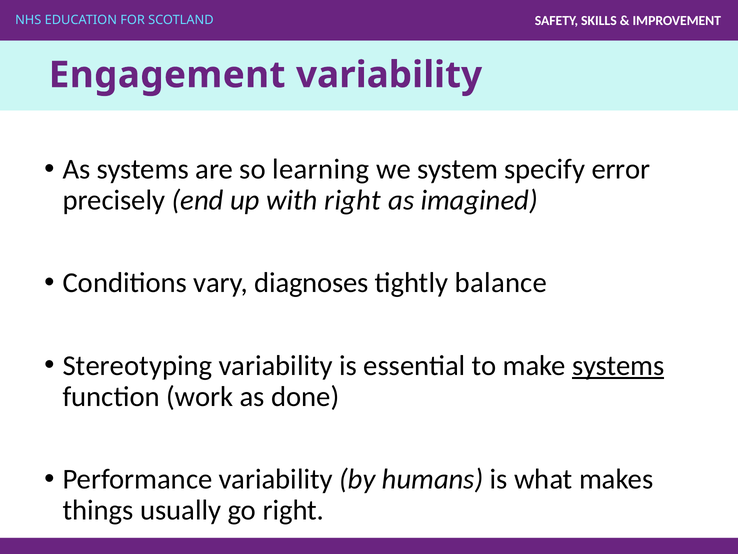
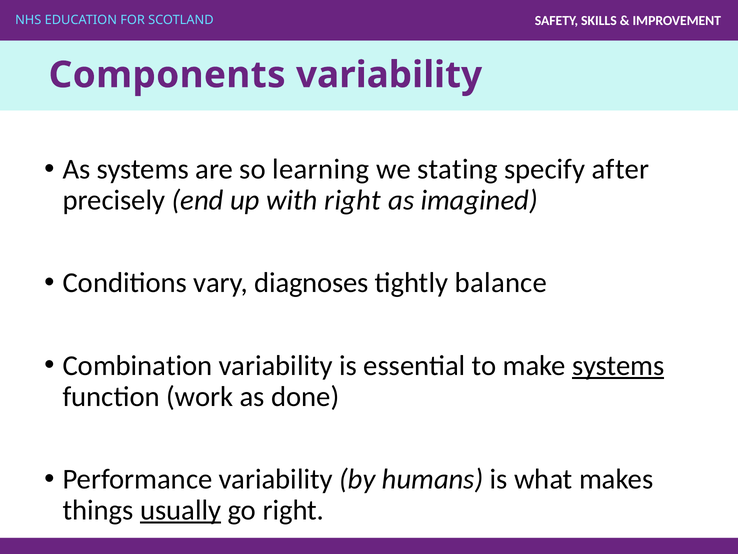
Engagement: Engagement -> Components (167, 75)
system: system -> stating (457, 169)
error: error -> after (621, 169)
Stereotyping: Stereotyping -> Combination (138, 365)
usually underline: none -> present (181, 510)
